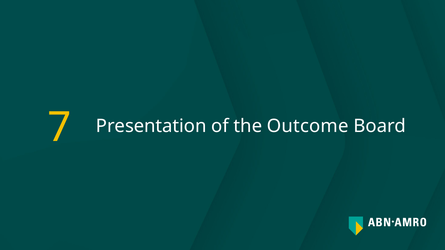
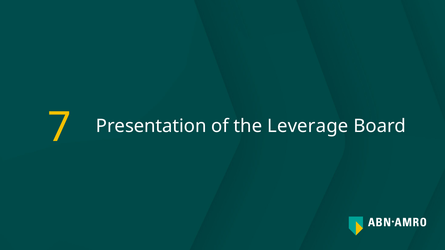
Outcome: Outcome -> Leverage (308, 126)
